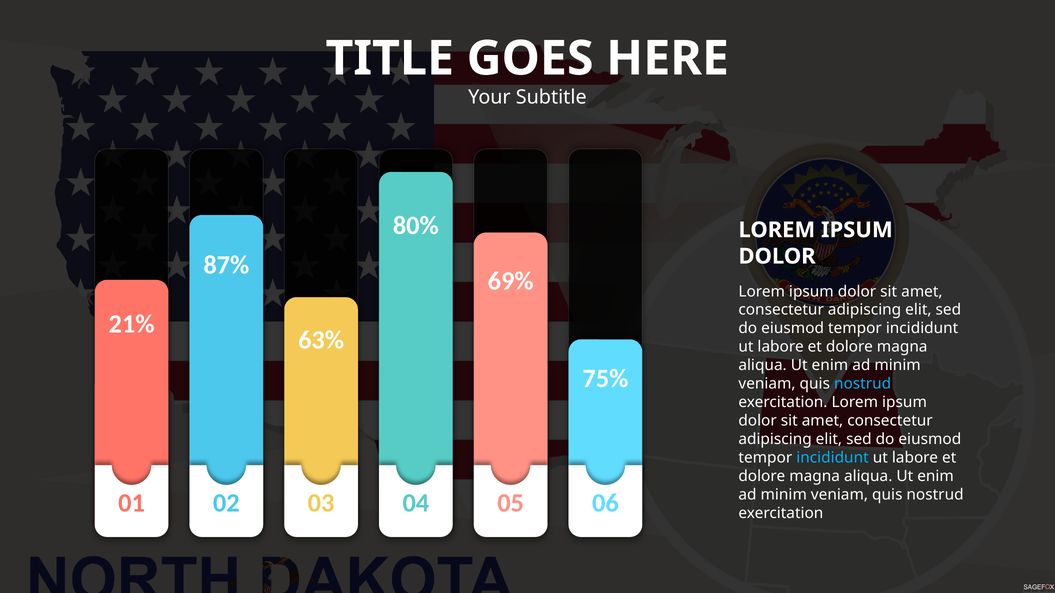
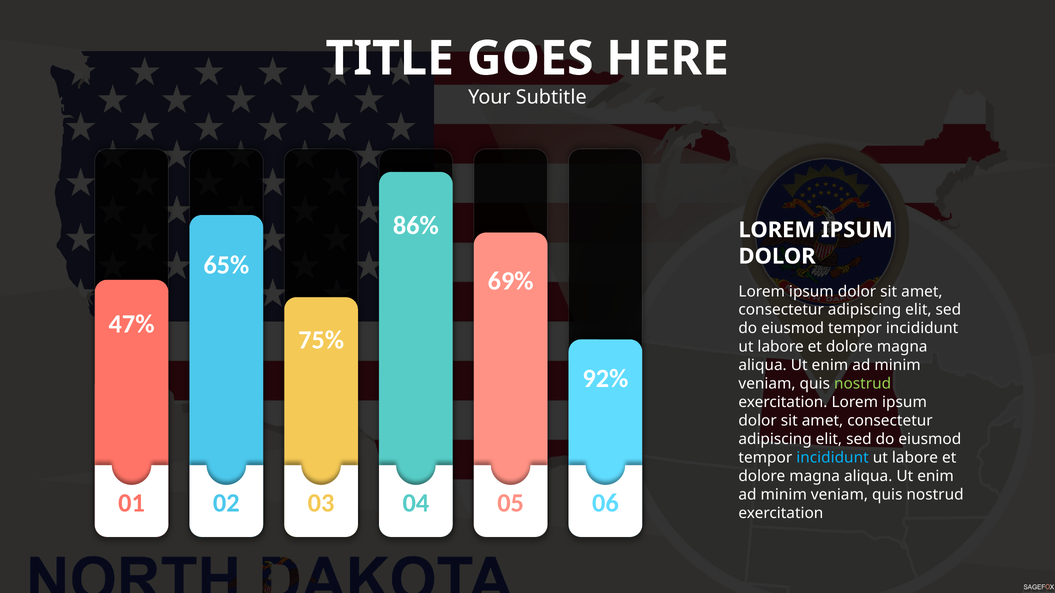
80%: 80% -> 86% (416, 226)
87%: 87% -> 65% (226, 265)
21%: 21% -> 47% (132, 324)
63%: 63% -> 75% (321, 340)
75%: 75% -> 92% (605, 379)
nostrud colour: light blue -> light green (863, 384)
